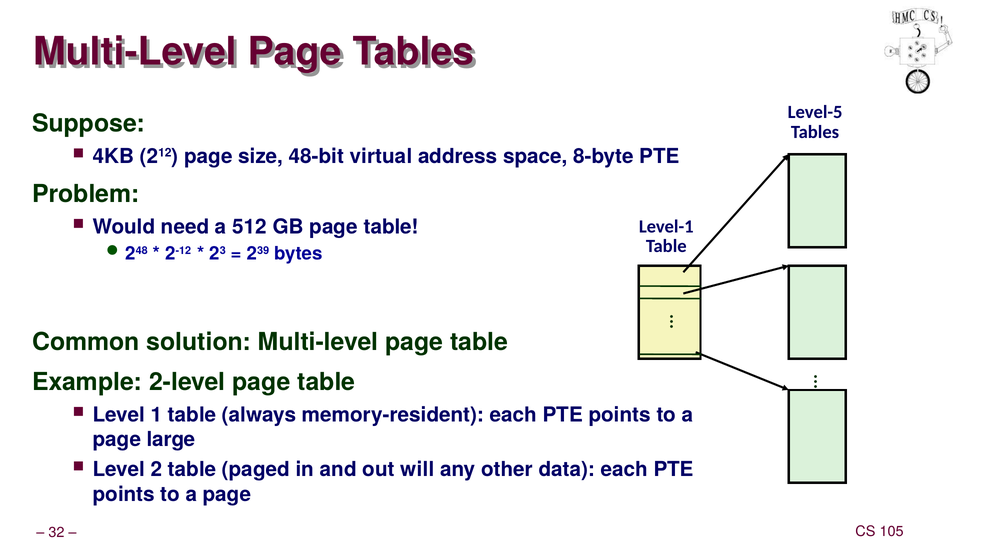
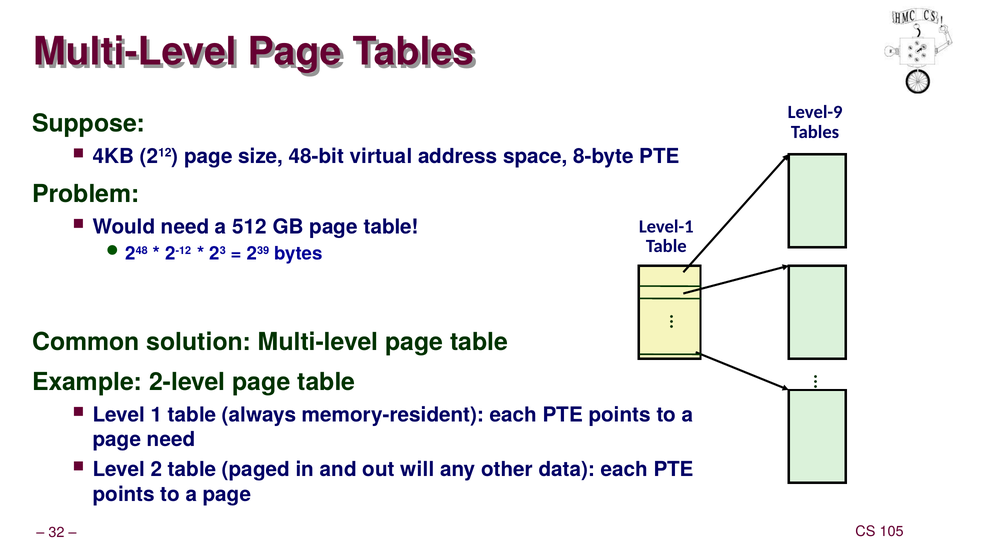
Level-5: Level-5 -> Level-9 (815, 112)
page large: large -> need (171, 440)
